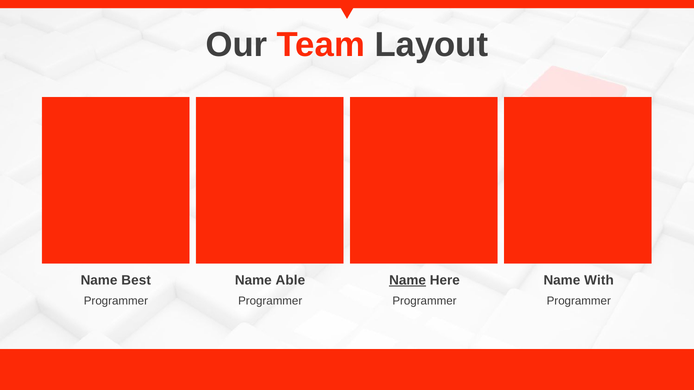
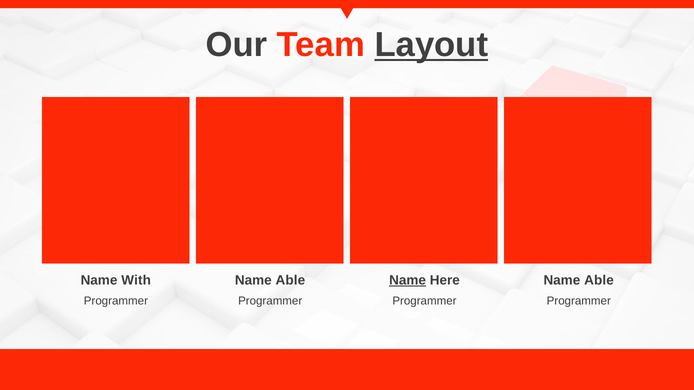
Layout underline: none -> present (431, 45)
Best: Best -> With (136, 281)
With: With -> Able (599, 281)
